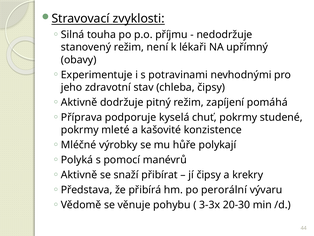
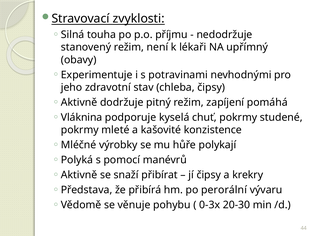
Příprava: Příprava -> Vláknina (82, 117)
3-3x: 3-3x -> 0-3x (210, 204)
